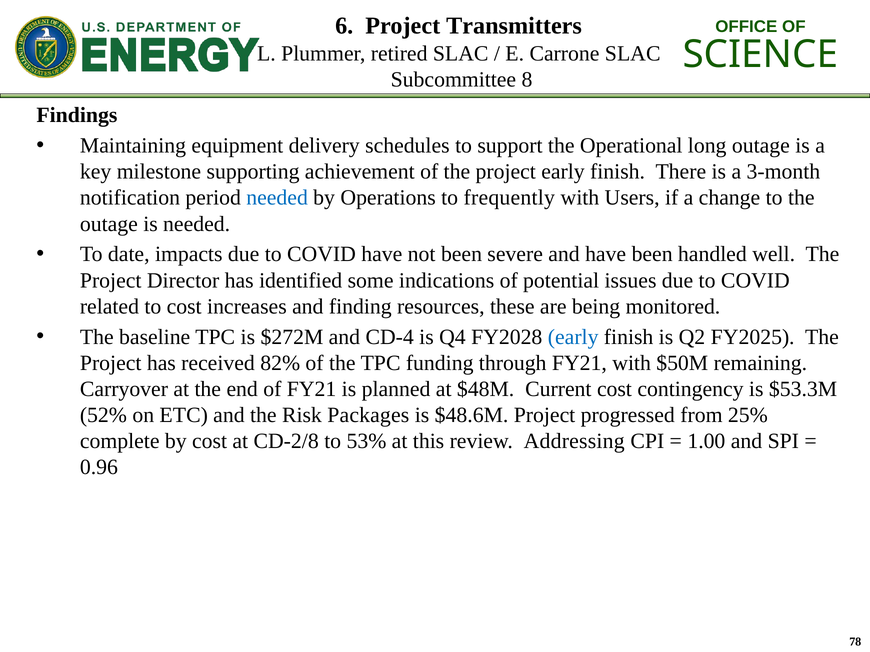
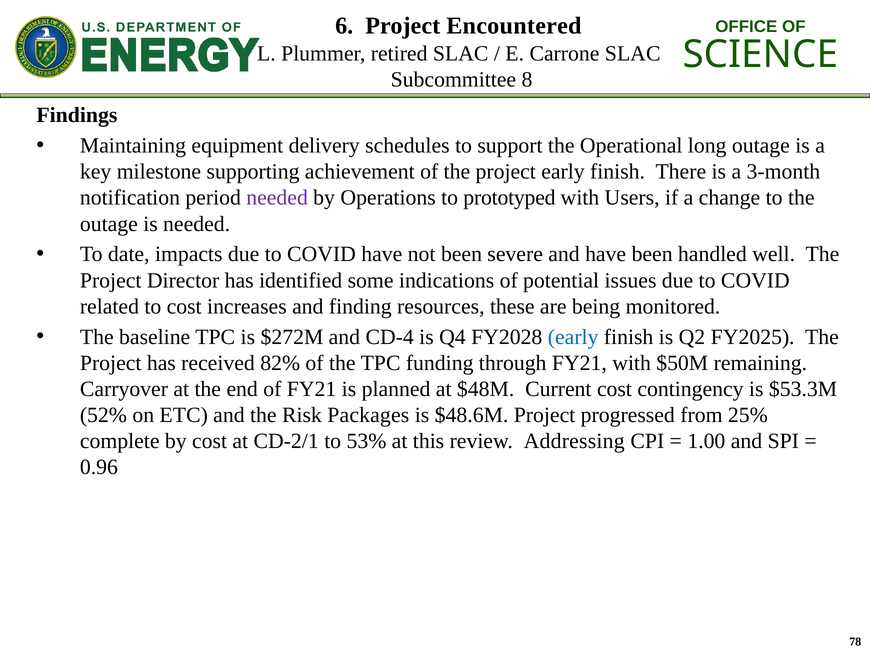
Transmitters: Transmitters -> Encountered (514, 26)
needed colour: blue -> purple (277, 198)
frequently: frequently -> prototyped (509, 198)
CD-2/8: CD-2/8 -> CD-2/1 (286, 442)
